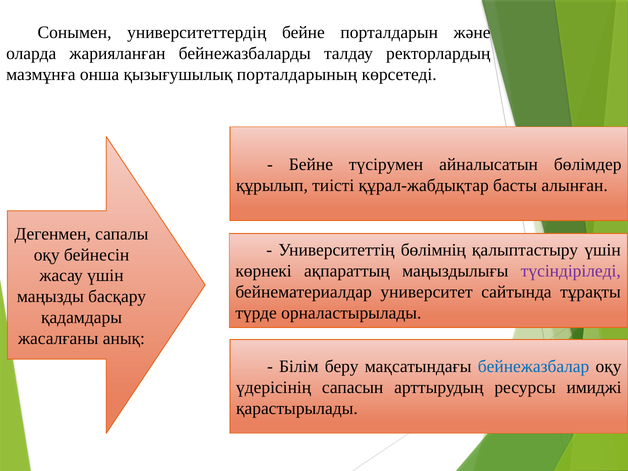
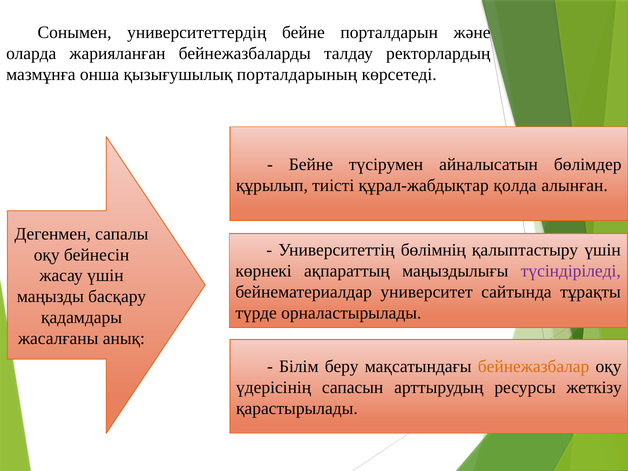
басты: басты -> қолда (515, 185)
бейнежазбалар colour: blue -> orange (534, 367)
имиджі: имиджі -> жеткізу (594, 388)
